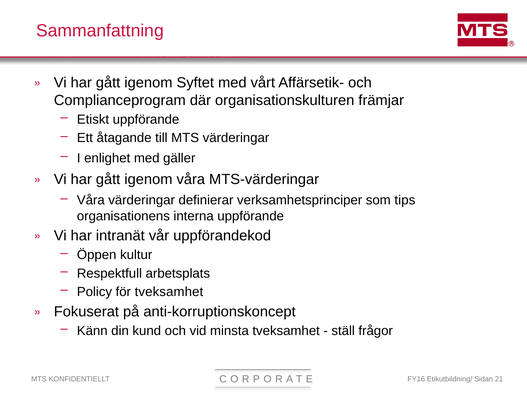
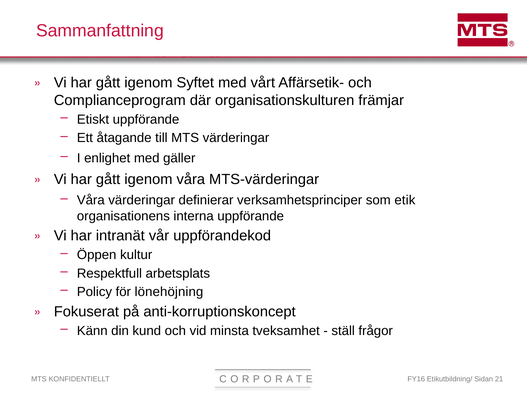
tips: tips -> etik (405, 200)
för tveksamhet: tveksamhet -> lönehöjning (169, 292)
